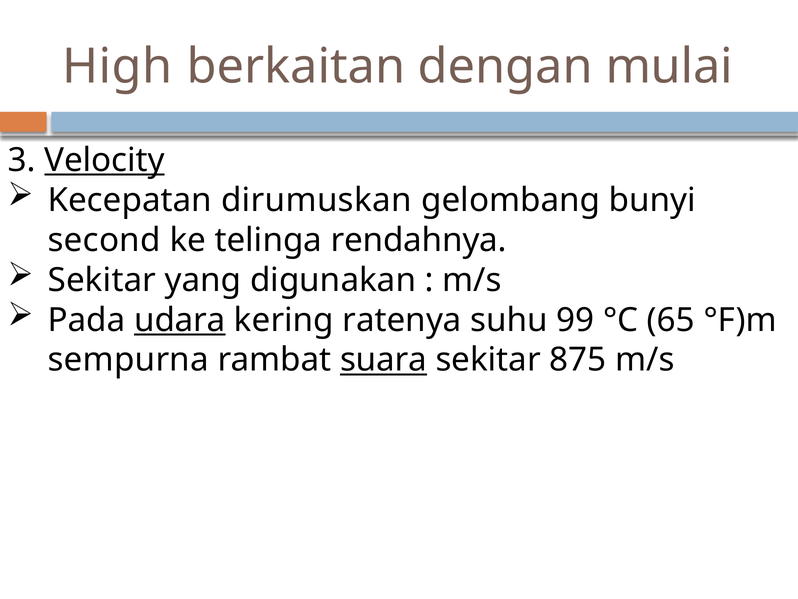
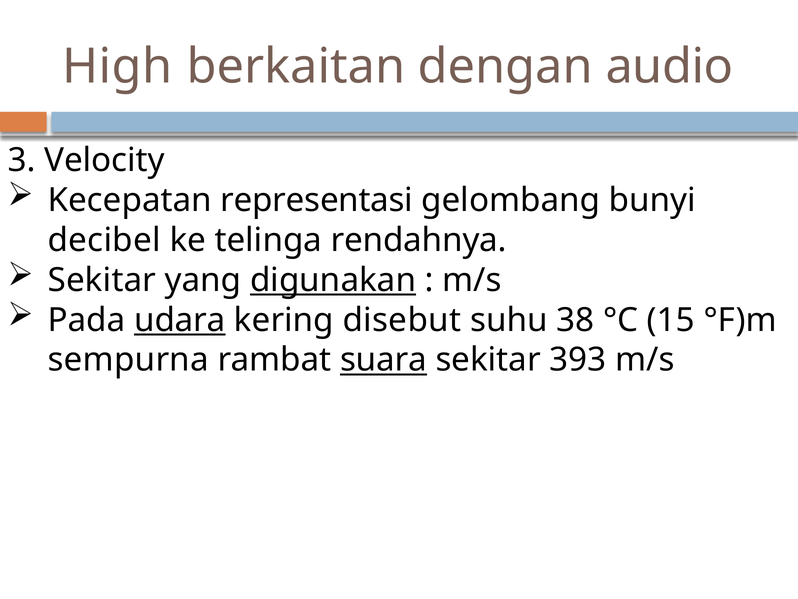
mulai: mulai -> audio (669, 67)
Velocity underline: present -> none (104, 160)
dirumuskan: dirumuskan -> representasi (317, 200)
second: second -> decibel (104, 240)
digunakan underline: none -> present (333, 280)
ratenya: ratenya -> disebut (402, 320)
99: 99 -> 38 (575, 320)
65: 65 -> 15 (671, 320)
875: 875 -> 393 (578, 360)
